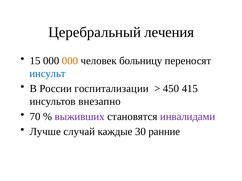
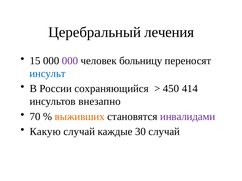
000 colour: orange -> purple (70, 61)
госпитализации: госпитализации -> сохраняющийся (112, 89)
415: 415 -> 414 (190, 89)
выживших colour: purple -> orange (80, 117)
Лучше: Лучше -> Какую (45, 132)
30 ранние: ранние -> случай (164, 132)
